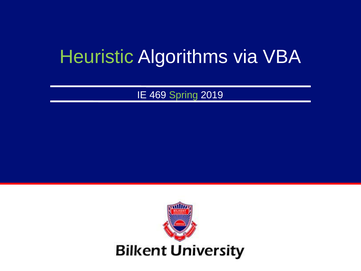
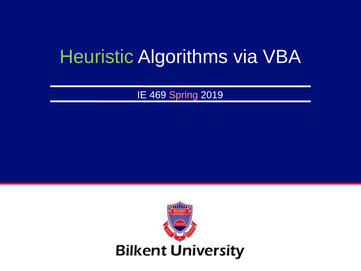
Spring colour: light green -> pink (183, 95)
